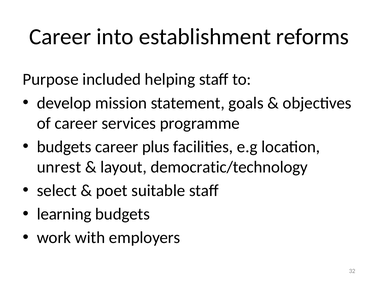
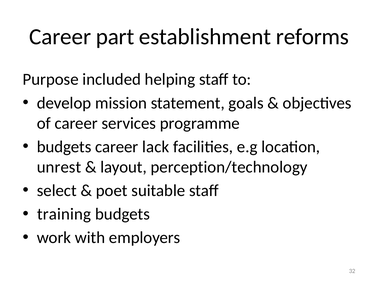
into: into -> part (115, 37)
plus: plus -> lack (156, 147)
democratic/technology: democratic/technology -> perception/technology (229, 167)
learning: learning -> training (64, 214)
